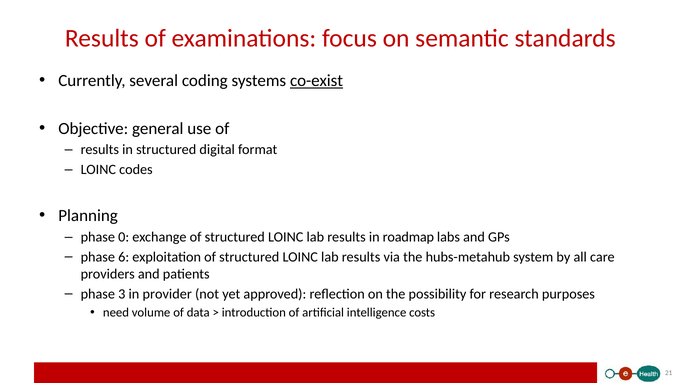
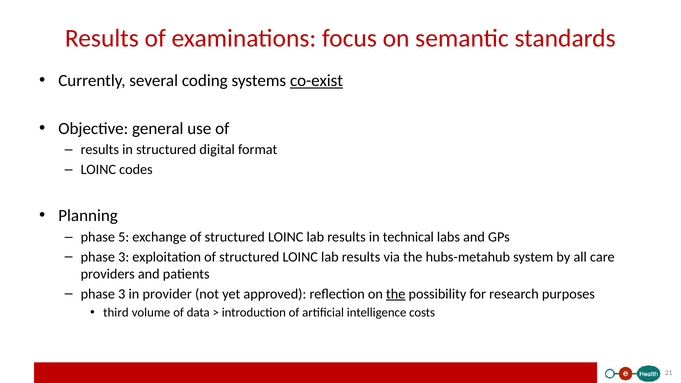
0: 0 -> 5 (124, 237)
roadmap: roadmap -> technical (408, 237)
6: 6 -> 3 (124, 257)
the underline: none -> present (396, 294)
need: need -> third (116, 313)
